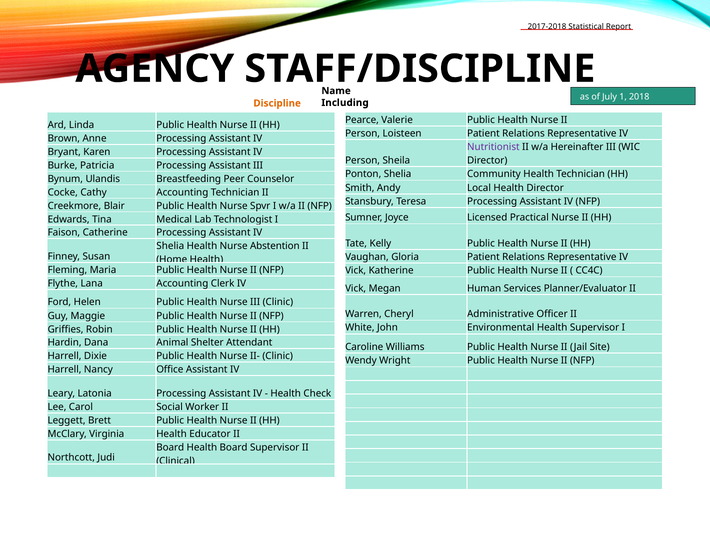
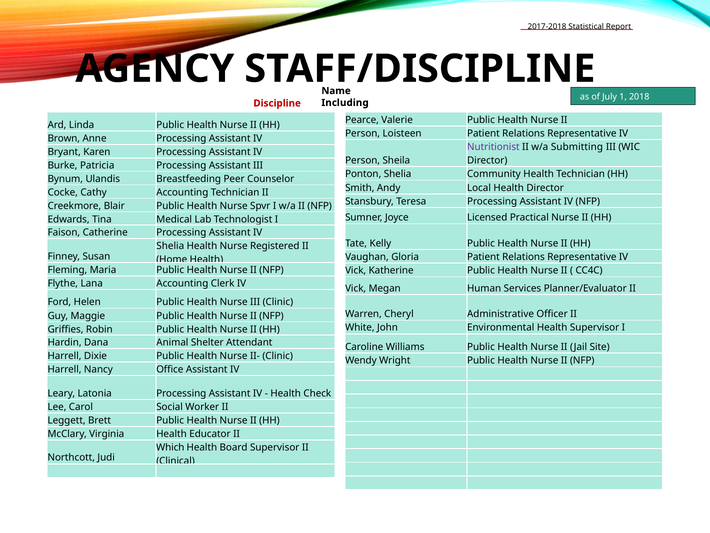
Discipline colour: orange -> red (277, 103)
Hereinafter: Hereinafter -> Submitting (577, 147)
Abstention: Abstention -> Registered (275, 246)
Board: Board -> Which (170, 447)
